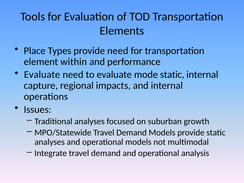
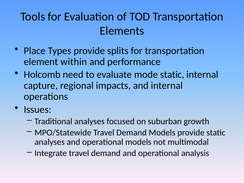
provide need: need -> splits (118, 51)
Evaluate: Evaluate -> Holcomb (42, 75)
